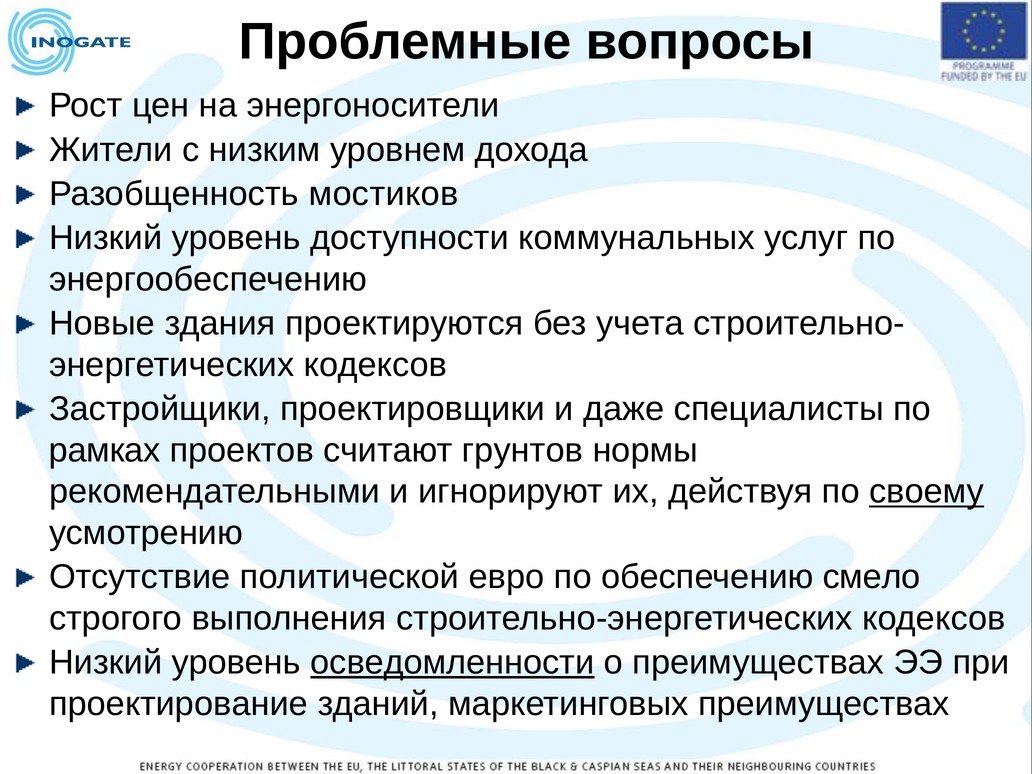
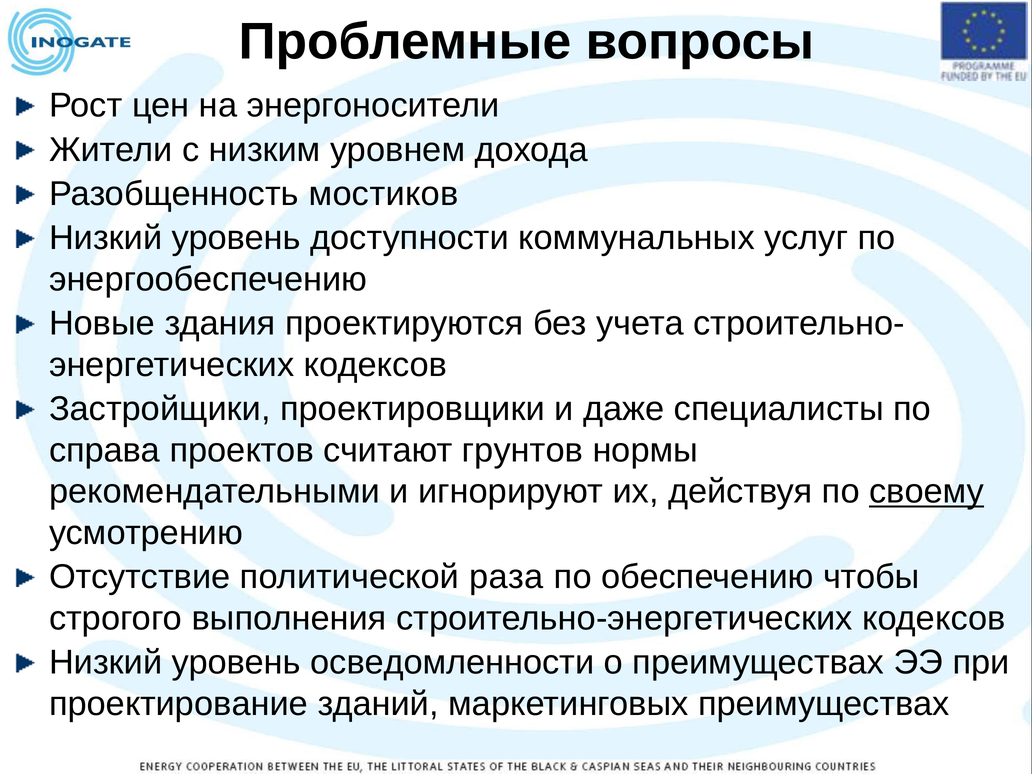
рамках: рамках -> справа (105, 450)
евро: евро -> раза (506, 577)
смело: смело -> чтобы (871, 577)
осведомленности underline: present -> none (452, 662)
